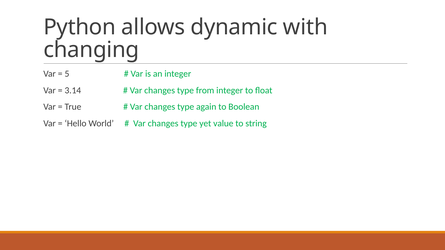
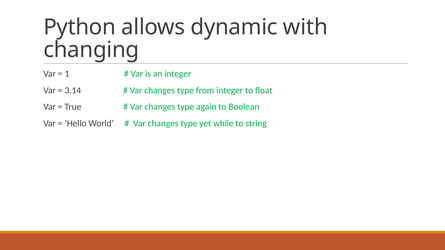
5: 5 -> 1 (67, 74)
value: value -> while (223, 123)
